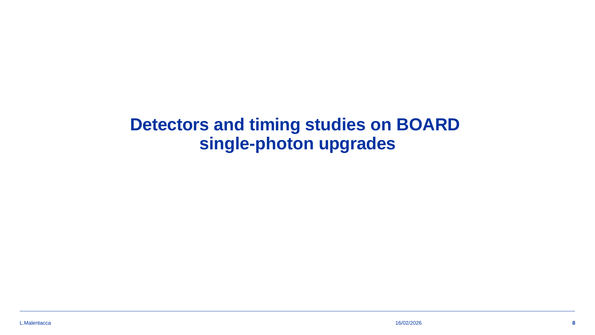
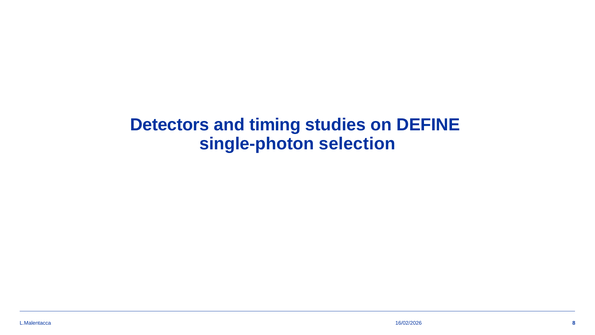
BOARD: BOARD -> DEFINE (428, 125)
upgrades: upgrades -> selection (357, 144)
